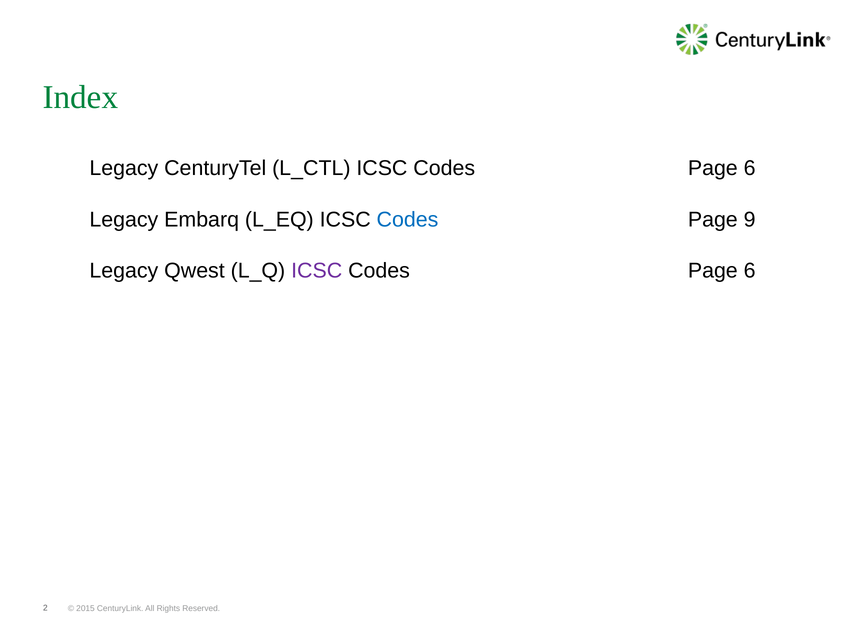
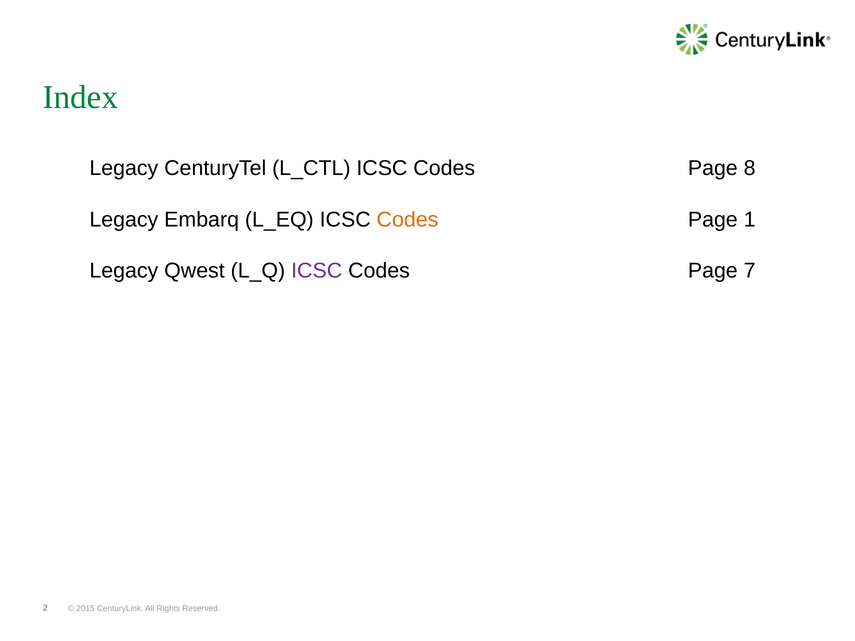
6: 6 -> 8 (750, 168)
Codes colour: blue -> orange (408, 220)
9: 9 -> 1 (750, 220)
6: 6 -> 7 (750, 271)
